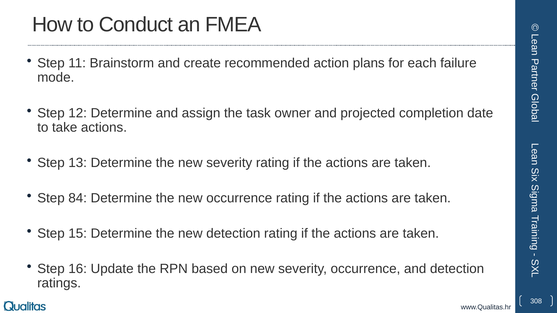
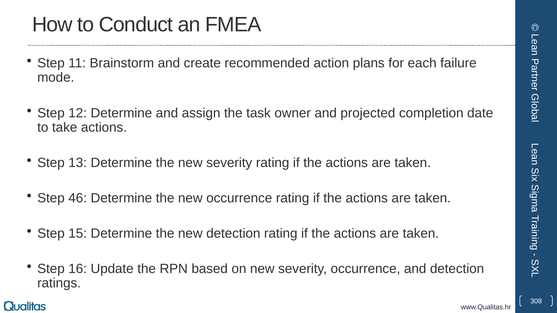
84: 84 -> 46 (78, 198)
